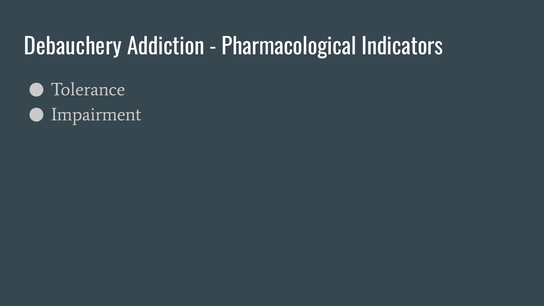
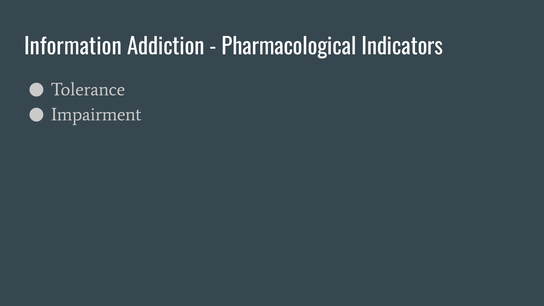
Debauchery: Debauchery -> Information (73, 47)
